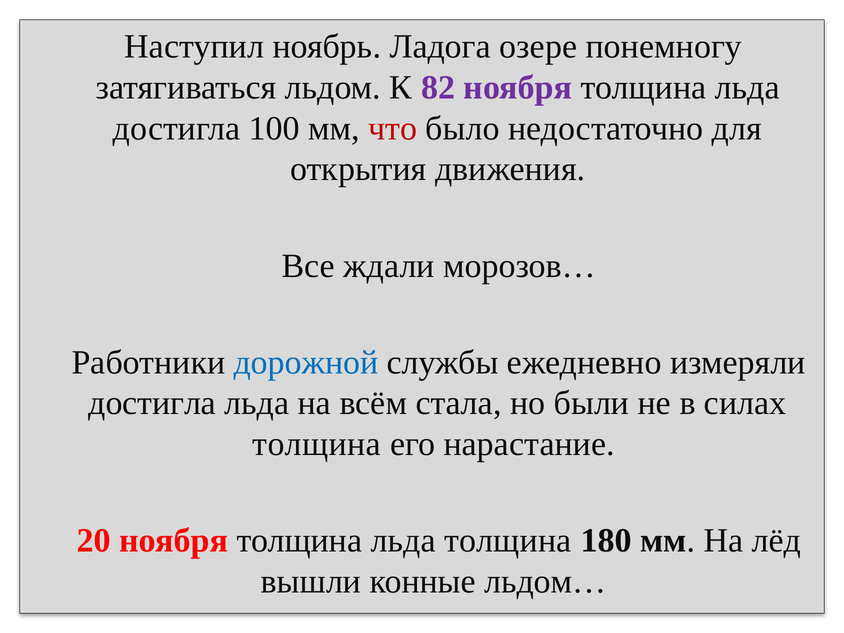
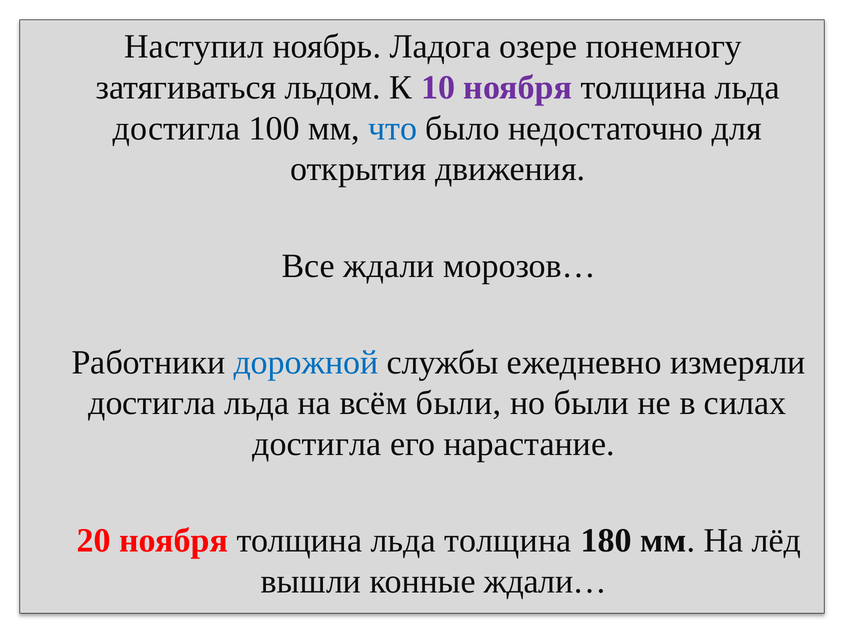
82: 82 -> 10 (438, 88)
что colour: red -> blue (393, 128)
всём стала: стала -> были (458, 403)
толщина: толщина -> достигла (317, 444)
льдом…: льдом… -> ждали… (545, 581)
